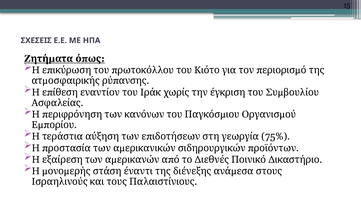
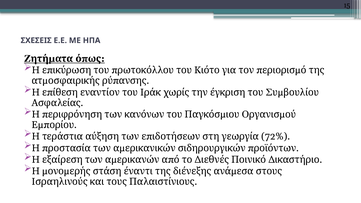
75%: 75% -> 72% (276, 137)
